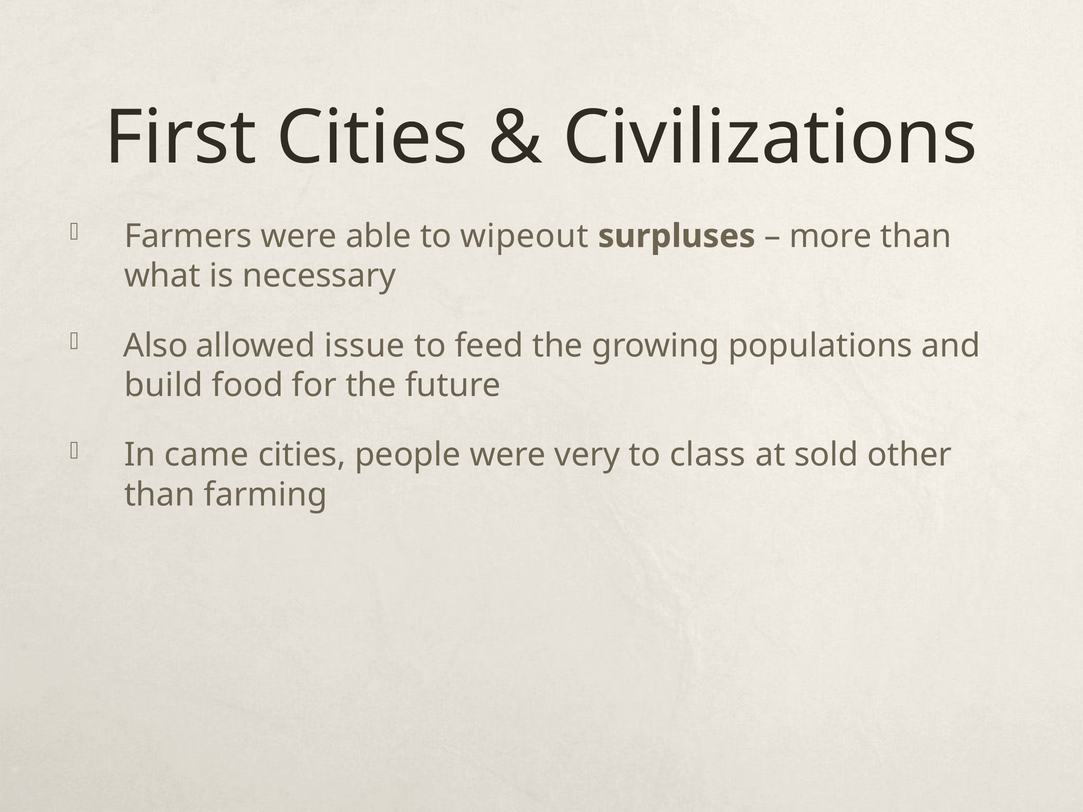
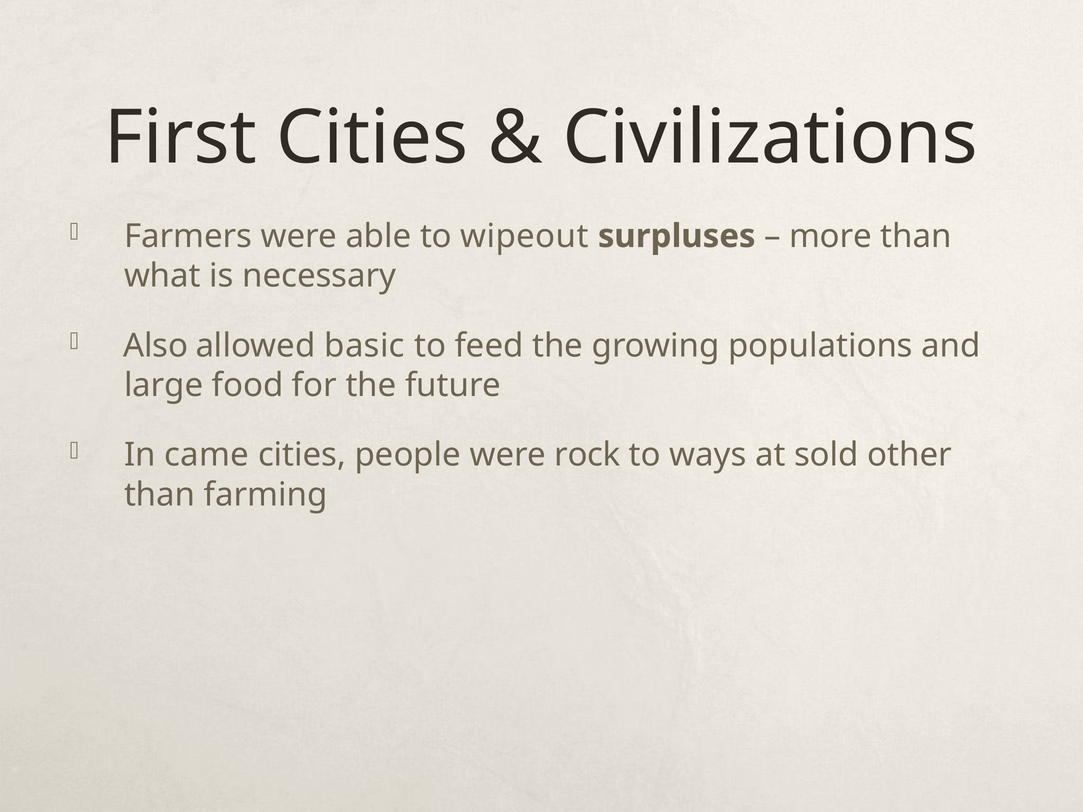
issue: issue -> basic (365, 346)
build: build -> large (164, 385)
very: very -> rock (587, 455)
class: class -> ways (708, 455)
